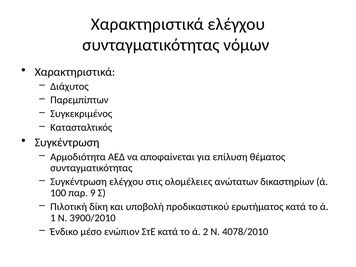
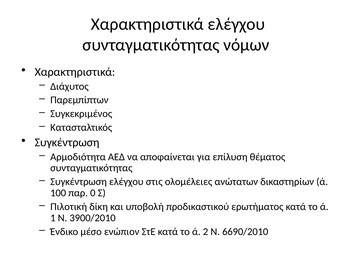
9: 9 -> 0 (93, 193)
4078/2010: 4078/2010 -> 6690/2010 (245, 232)
